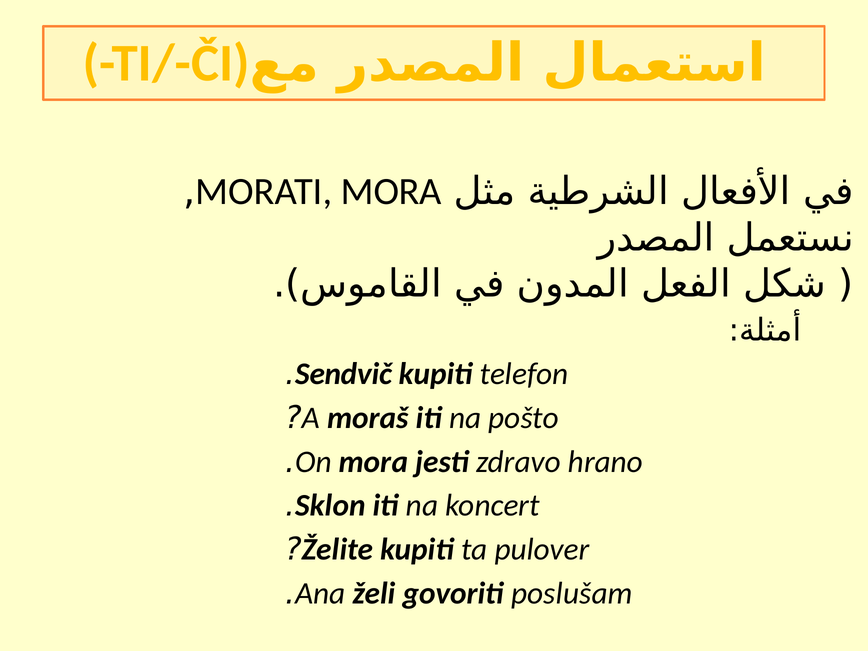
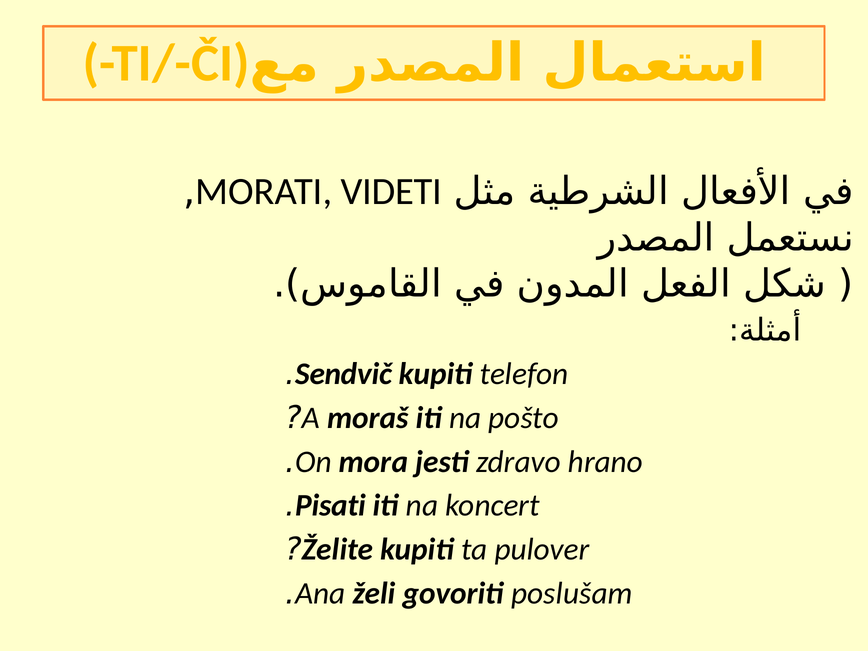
MORATI MORA: MORA -> VIDETI (391, 192)
Sklon: Sklon -> Pisati (331, 506)
